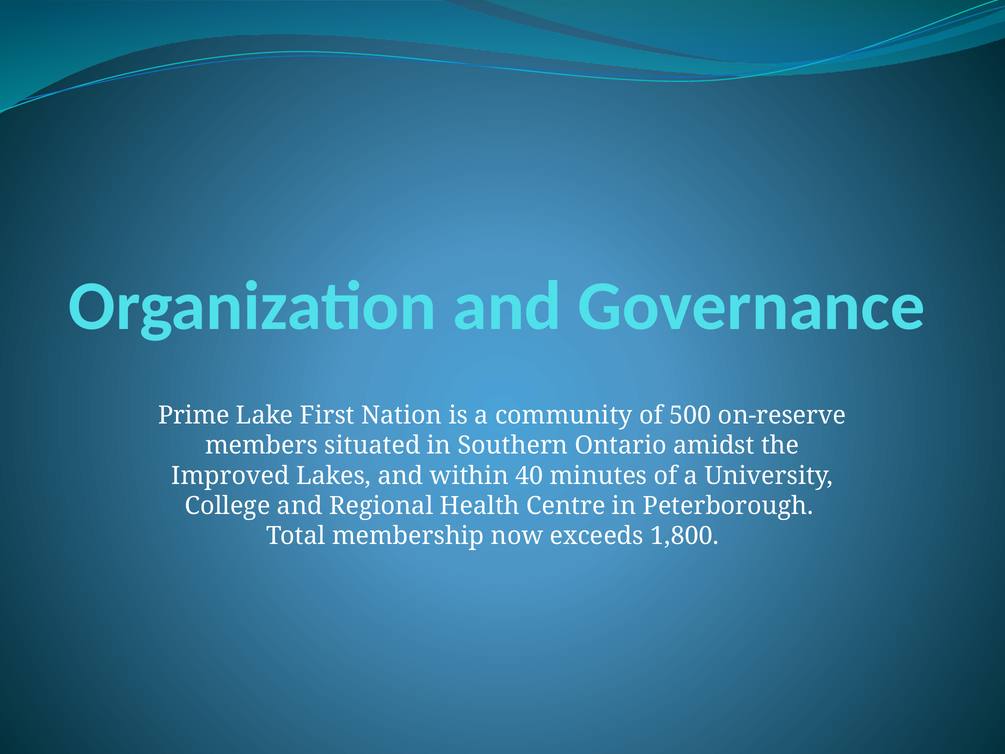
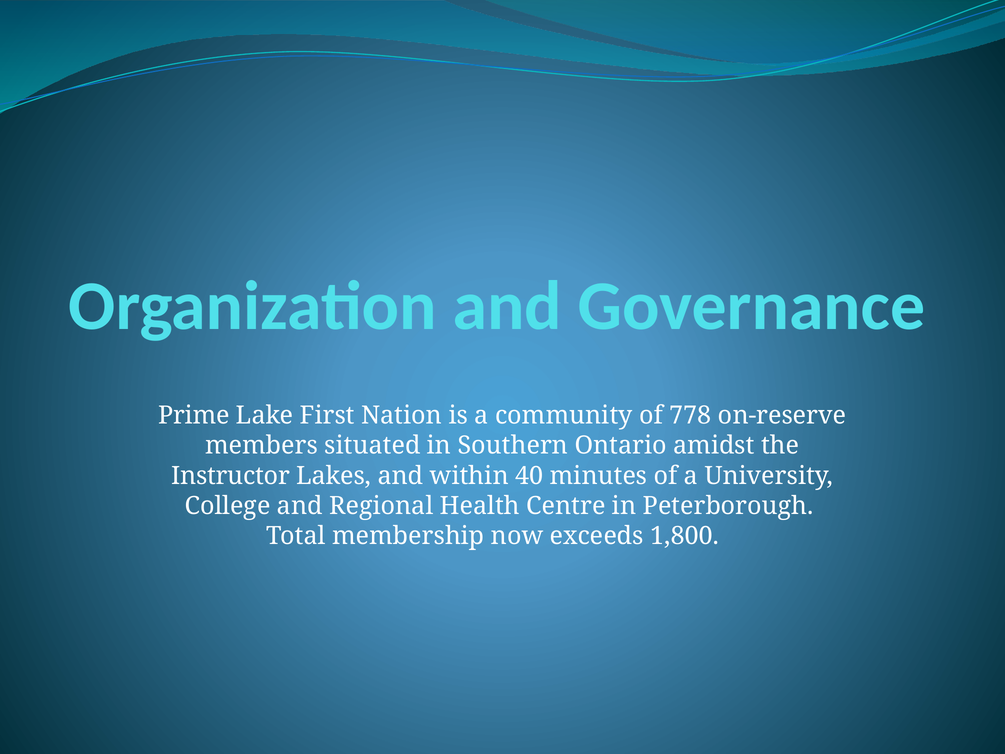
500: 500 -> 778 (690, 415)
Improved: Improved -> Instructor (231, 476)
